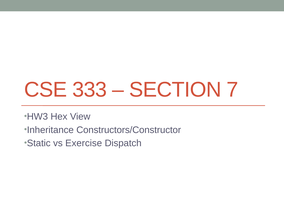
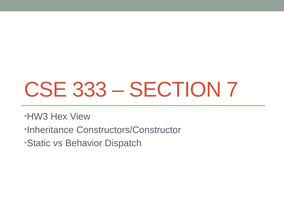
Exercise: Exercise -> Behavior (84, 143)
